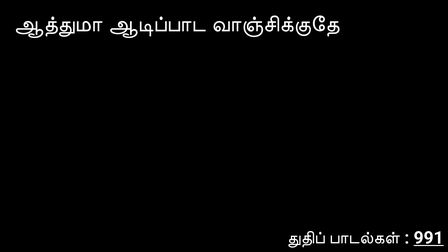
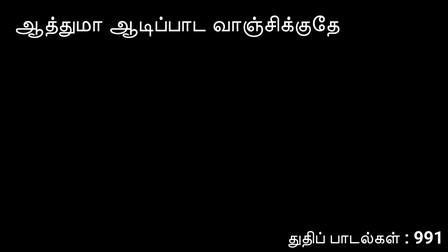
991 underline: present -> none (429, 238)
